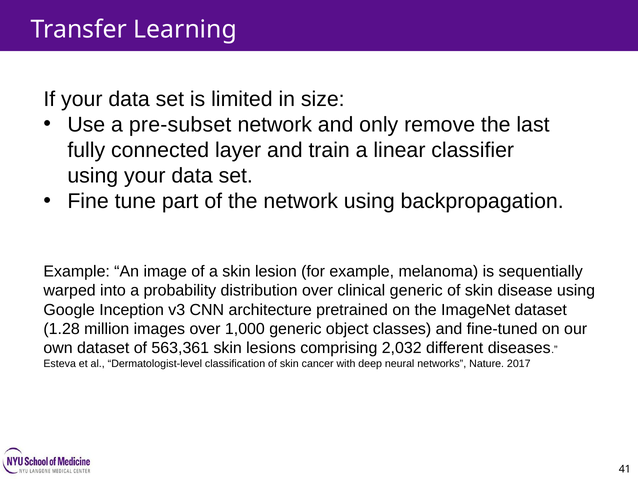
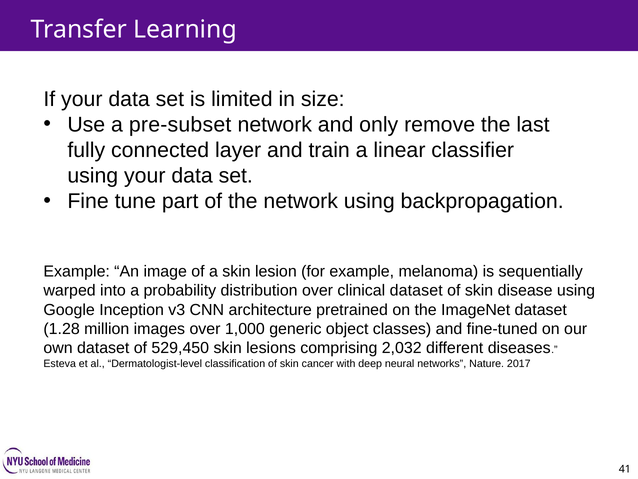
clinical generic: generic -> dataset (416, 290)
563,361: 563,361 -> 529,450 (180, 348)
